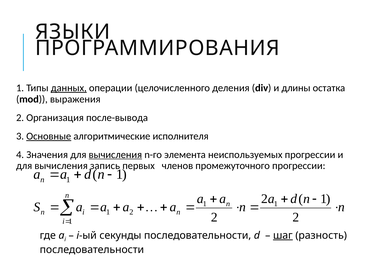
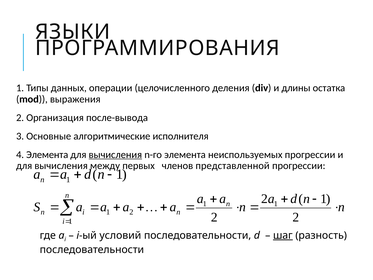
данных underline: present -> none (69, 88)
Основные underline: present -> none (49, 136)
4 Значения: Значения -> Элемента (47, 154)
запись: запись -> между (105, 166)
промежуточного: промежуточного -> представленной (233, 166)
секунды: секунды -> условий (120, 235)
